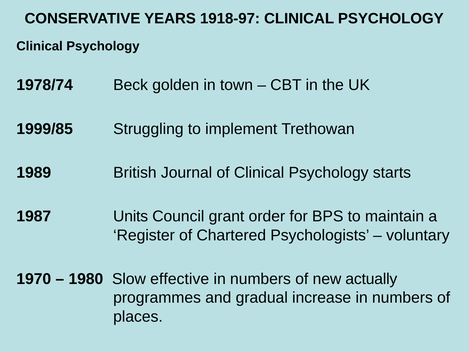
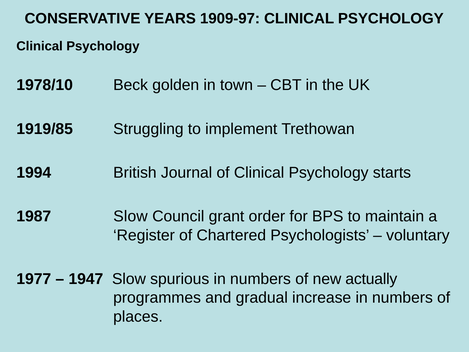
1918-97: 1918-97 -> 1909-97 (230, 19)
1978/74: 1978/74 -> 1978/10 (45, 85)
1999/85: 1999/85 -> 1919/85 (45, 129)
1989: 1989 -> 1994 (34, 173)
1987 Units: Units -> Slow (130, 216)
1970: 1970 -> 1977 (34, 279)
1980: 1980 -> 1947 (86, 279)
effective: effective -> spurious (180, 279)
